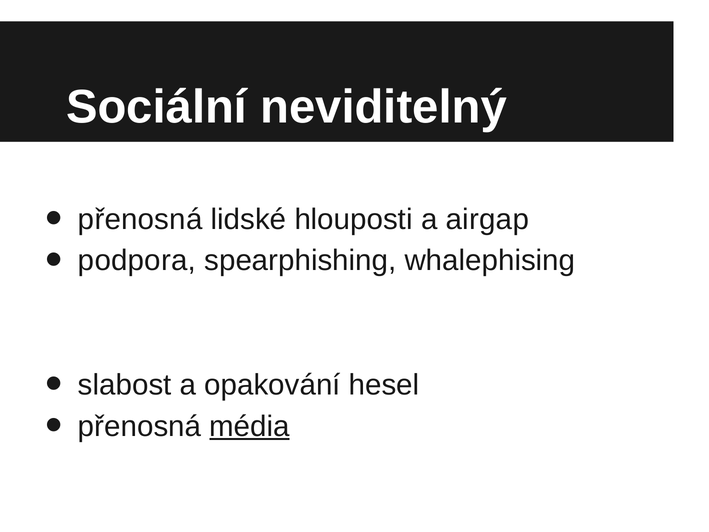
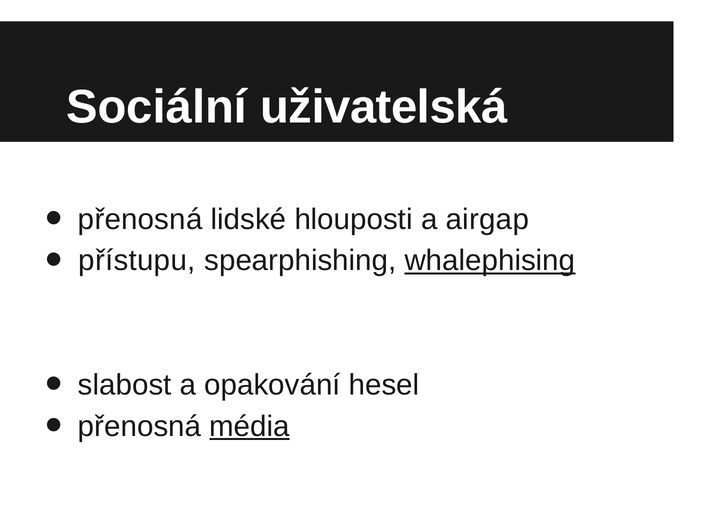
neviditelný: neviditelný -> uživatelská (384, 107)
podpora: podpora -> přístupu (137, 261)
whalephising underline: none -> present (490, 261)
